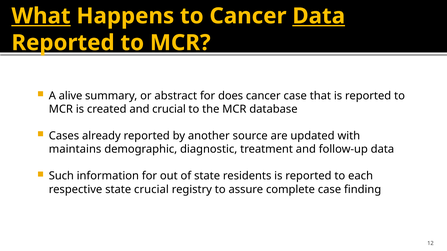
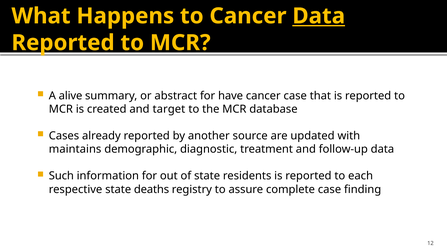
What underline: present -> none (41, 16)
does: does -> have (231, 96)
and crucial: crucial -> target (169, 109)
state crucial: crucial -> deaths (152, 190)
